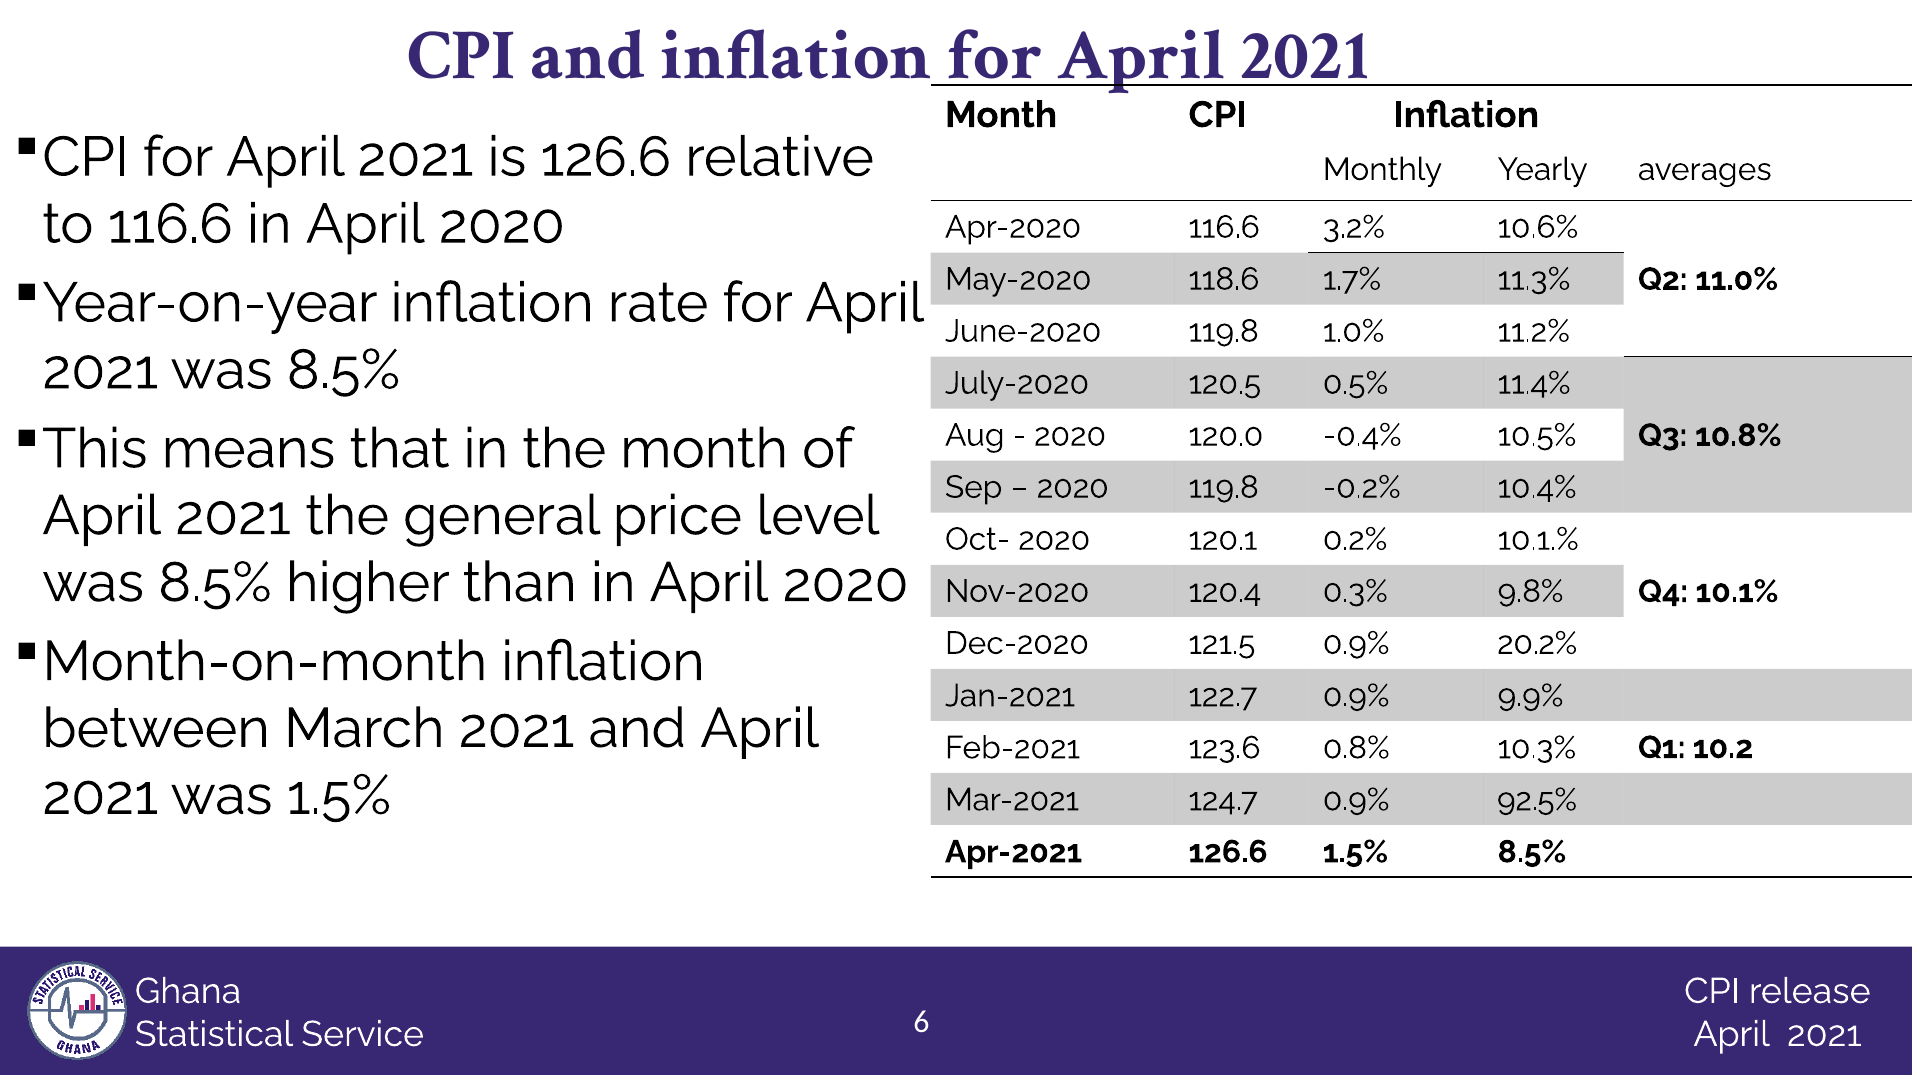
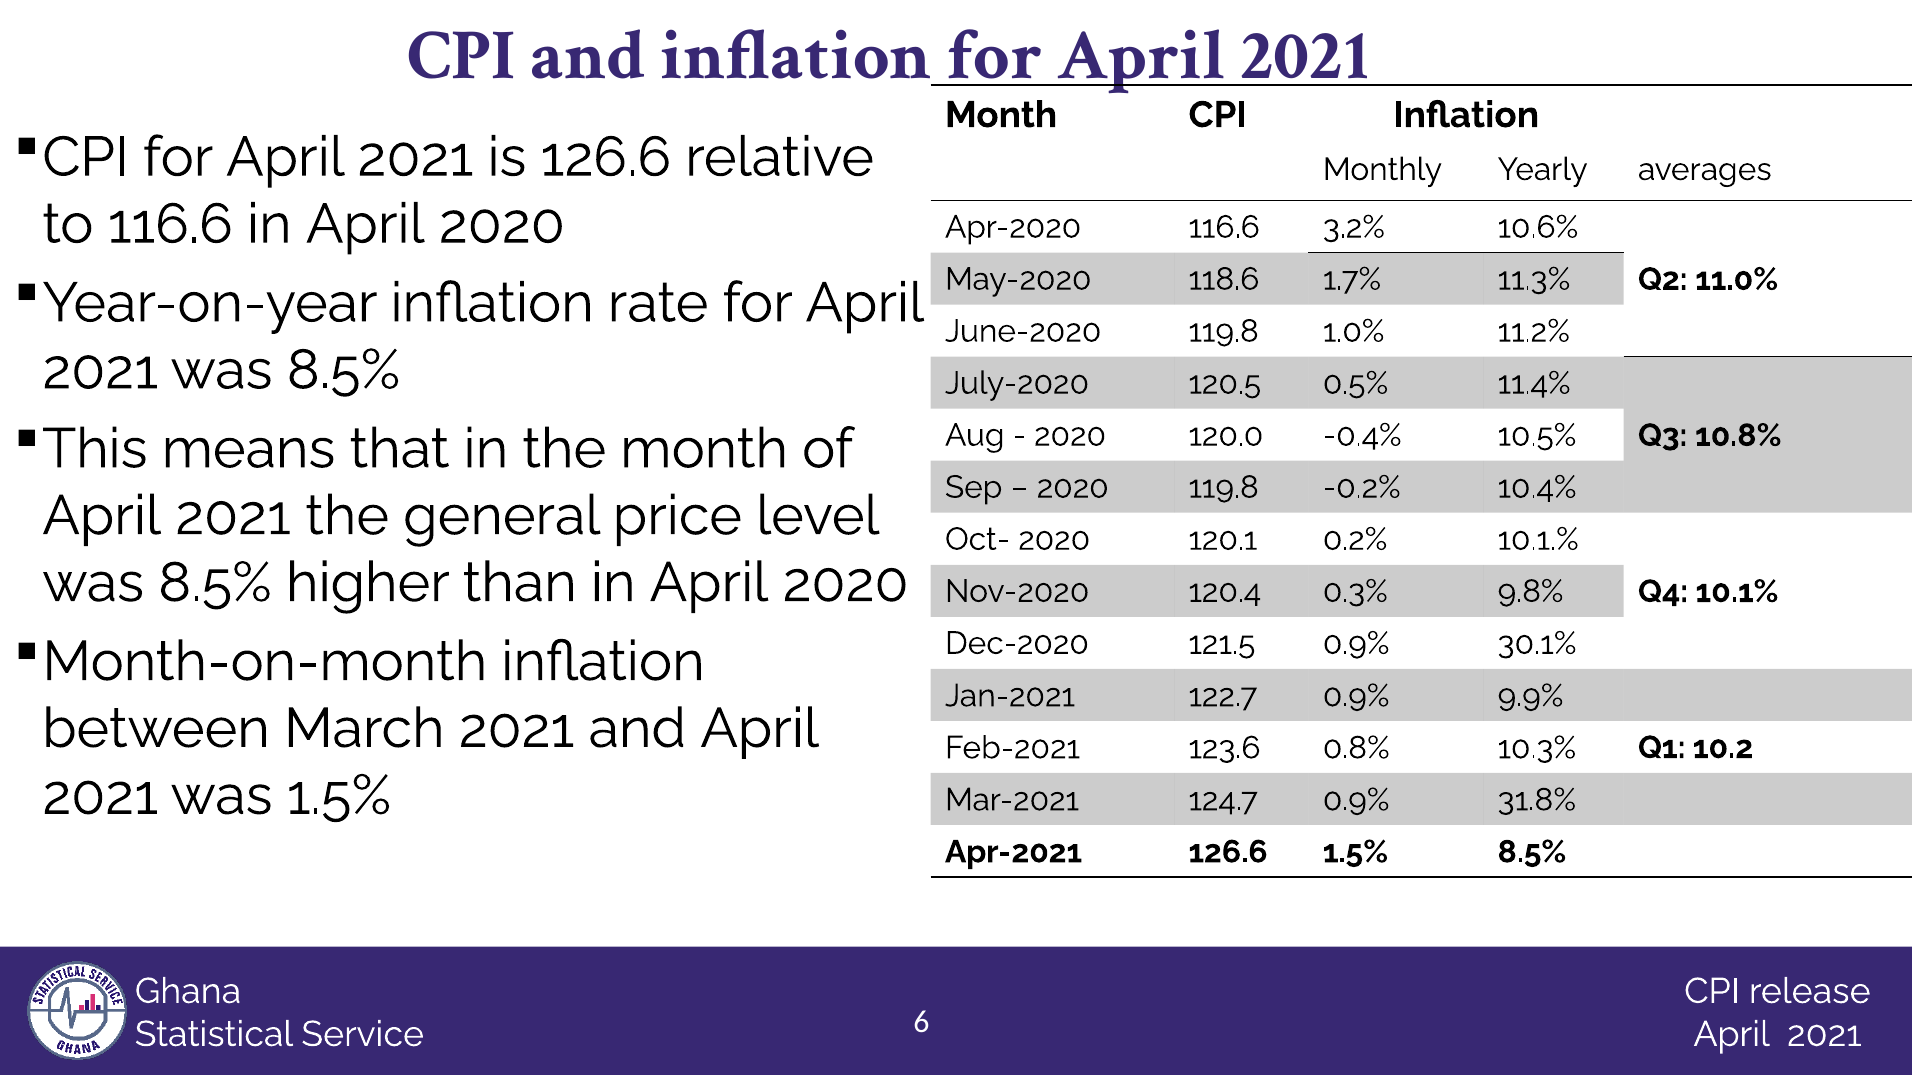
20.2%: 20.2% -> 30.1% (1537, 644)
92.5%: 92.5% -> 31.8% (1537, 800)
